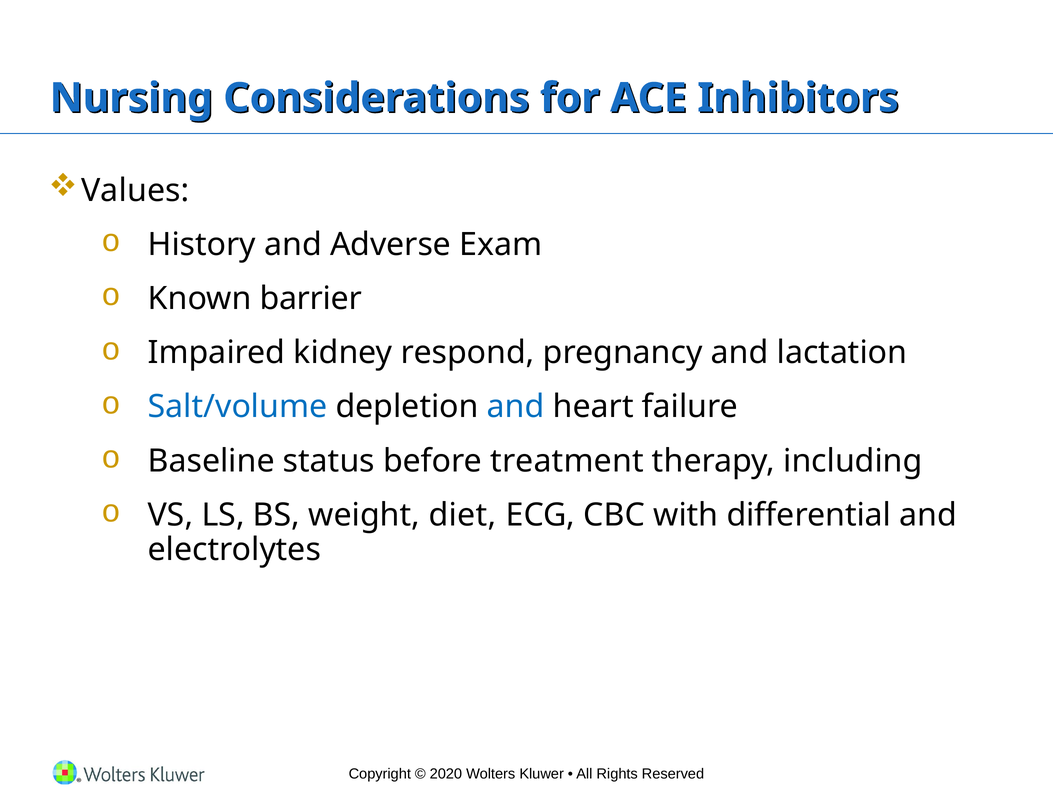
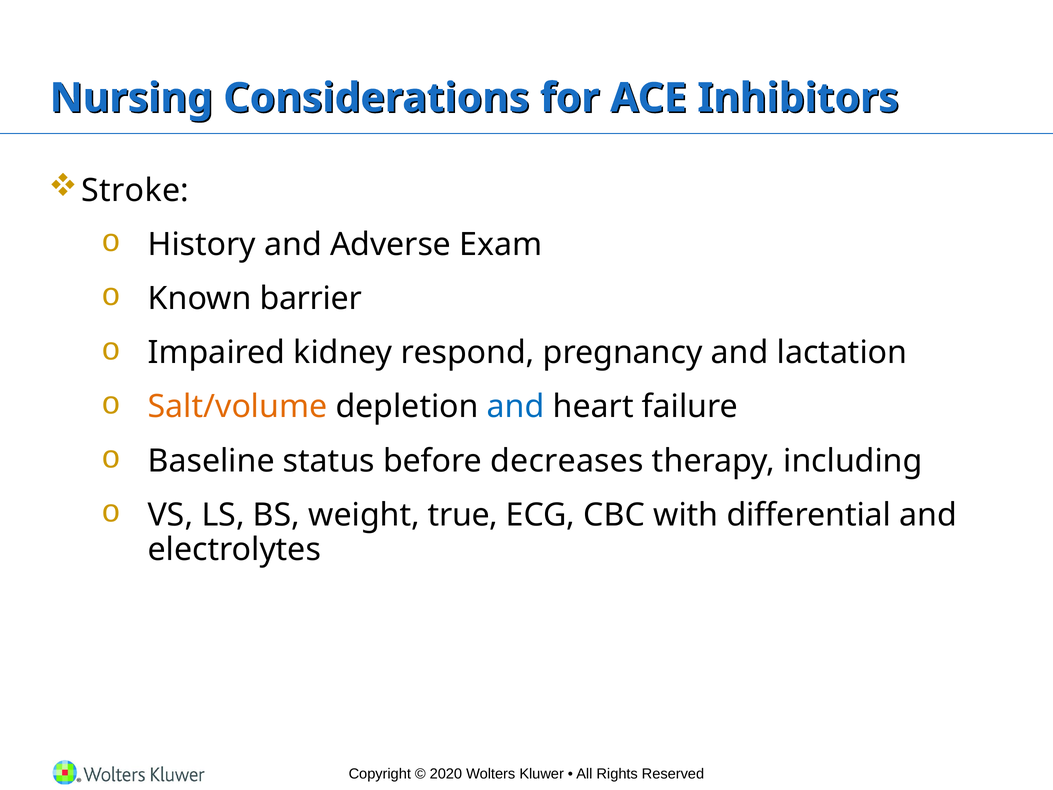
Values: Values -> Stroke (135, 190)
Salt/volume colour: blue -> orange (238, 407)
treatment: treatment -> decreases (567, 461)
diet: diet -> true (463, 515)
